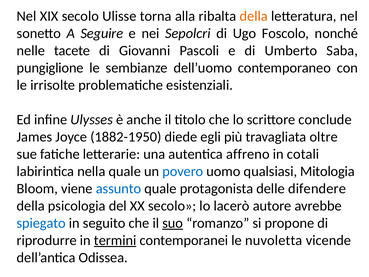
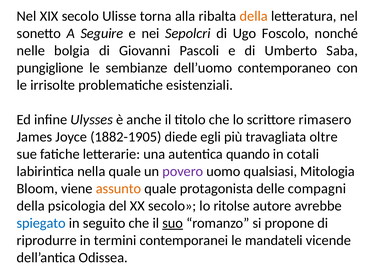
tacete: tacete -> bolgia (72, 51)
conclude: conclude -> rimasero (325, 120)
1882-1950: 1882-1950 -> 1882-1905 (126, 137)
affreno: affreno -> quando (248, 154)
povero colour: blue -> purple (183, 171)
assunto colour: blue -> orange (118, 188)
difendere: difendere -> compagni (317, 188)
lacerò: lacerò -> ritolse (232, 206)
termini underline: present -> none (115, 240)
nuvoletta: nuvoletta -> mandateli (274, 240)
